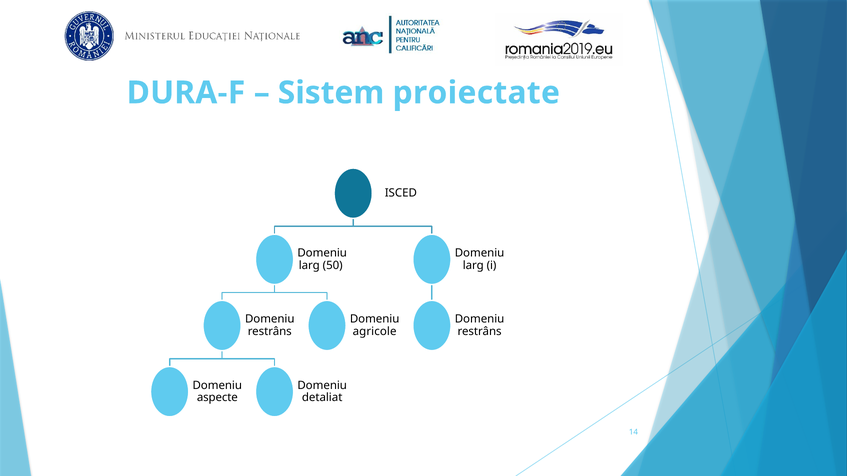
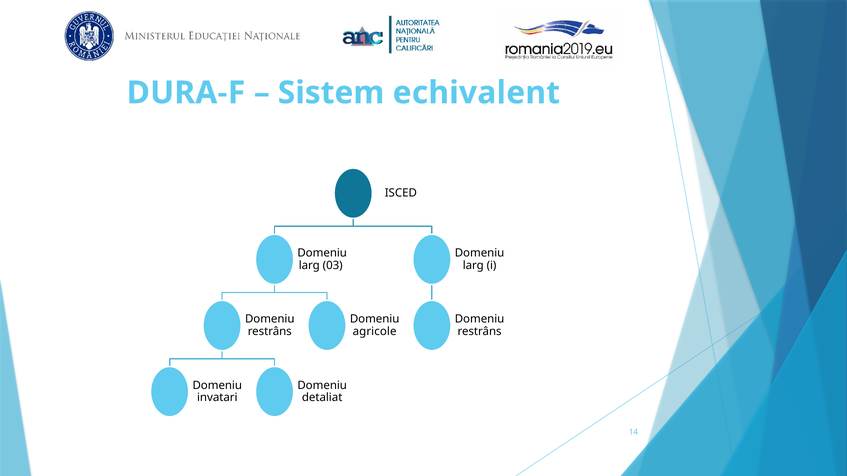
proiectate: proiectate -> echivalent (476, 93)
50: 50 -> 03 (333, 266)
aspecte: aspecte -> invatari (217, 398)
